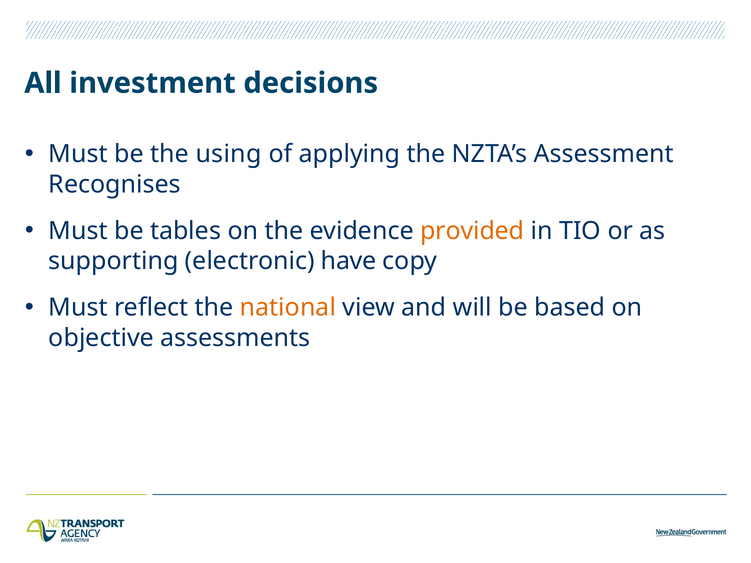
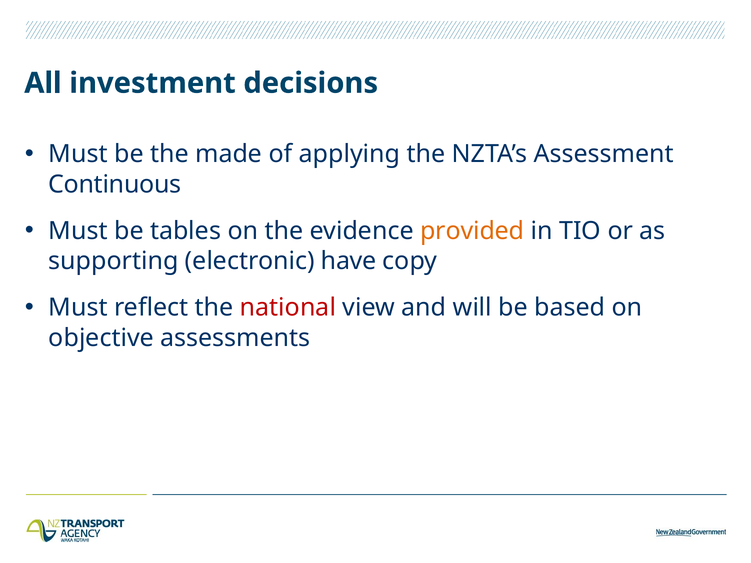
using: using -> made (229, 154)
Recognises: Recognises -> Continuous (115, 184)
national colour: orange -> red (288, 308)
